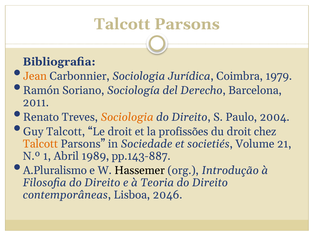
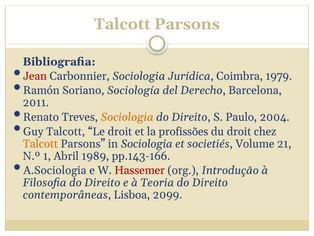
Jean colour: orange -> red (35, 76)
in Sociedade: Sociedade -> Sociologia (147, 143)
pp.143-887: pp.143-887 -> pp.143-166 (141, 156)
A.Pluralismo: A.Pluralismo -> A.Sociologia (55, 170)
Hassemer colour: black -> red (140, 170)
2046: 2046 -> 2099 (168, 195)
